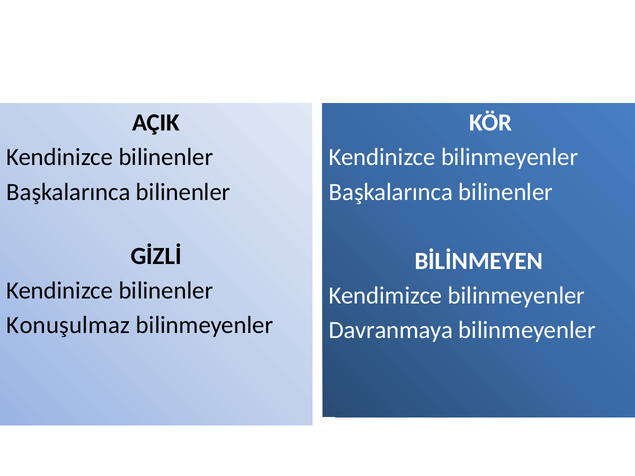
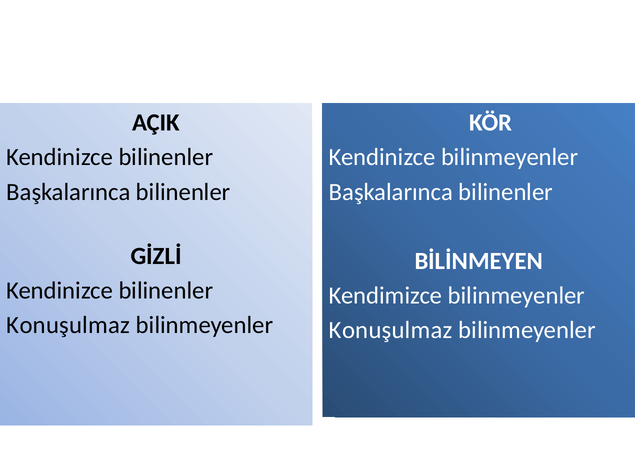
Davranmaya: Davranmaya -> Konuşulmaz (391, 330)
